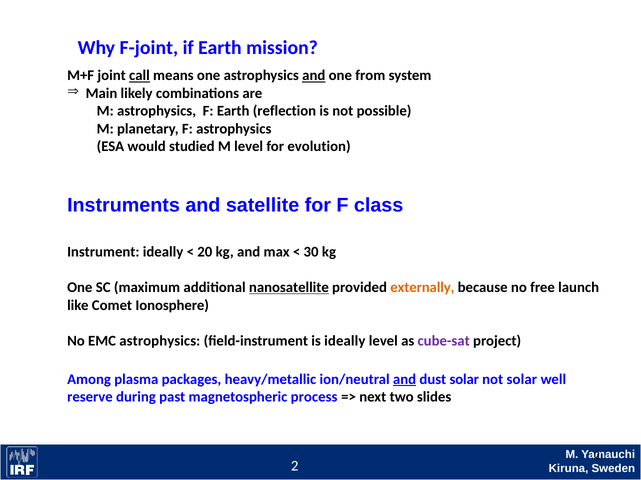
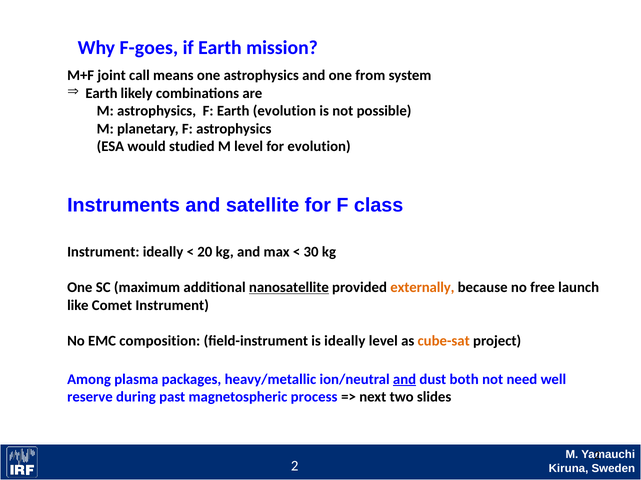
F-joint: F-joint -> F-goes (149, 48)
call underline: present -> none (139, 76)
and underline: present -> none (314, 76)
Main: Main -> Earth (102, 93)
Earth reflection: reflection -> evolution (284, 111)
Comet Ionosphere: Ionosphere -> Instrument (172, 305)
EMC astrophysics: astrophysics -> composition (160, 341)
cube-sat colour: purple -> orange (444, 341)
dust solar: solar -> both (464, 379)
not solar: solar -> need (522, 379)
